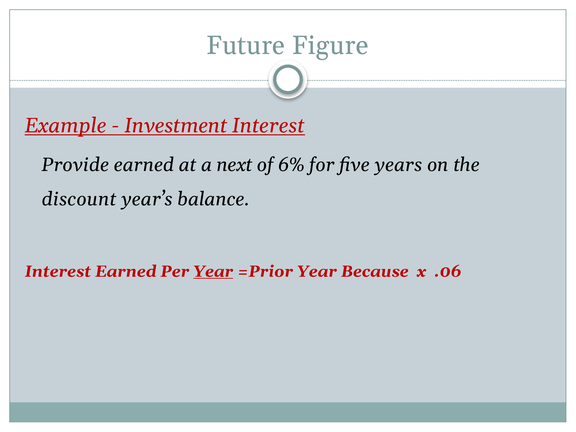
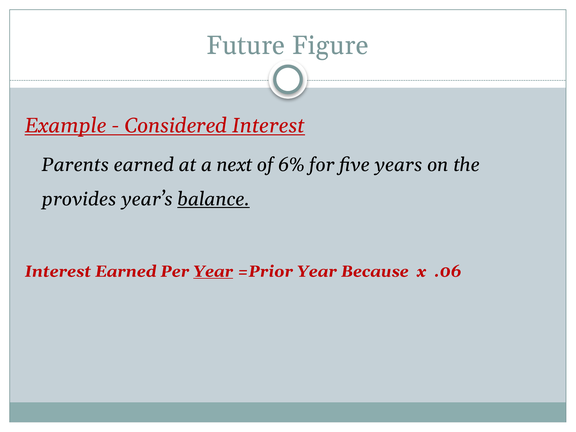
Investment: Investment -> Considered (176, 126)
Provide: Provide -> Parents (76, 165)
discount: discount -> provides (79, 199)
balance underline: none -> present (214, 199)
